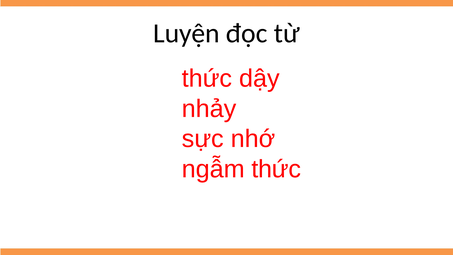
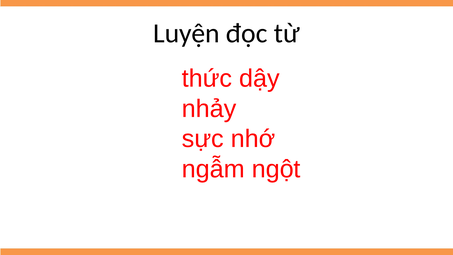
ngẫm thức: thức -> ngột (276, 169)
